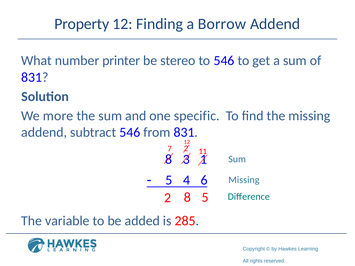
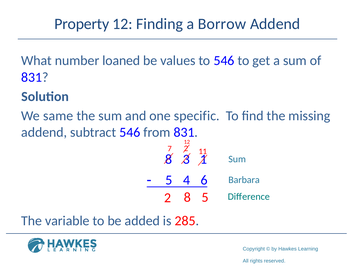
printer: printer -> loaned (121, 61)
stereo: stereo -> values (178, 61)
more: more -> same (58, 116)
Missing: Missing -> Barbara (244, 180)
